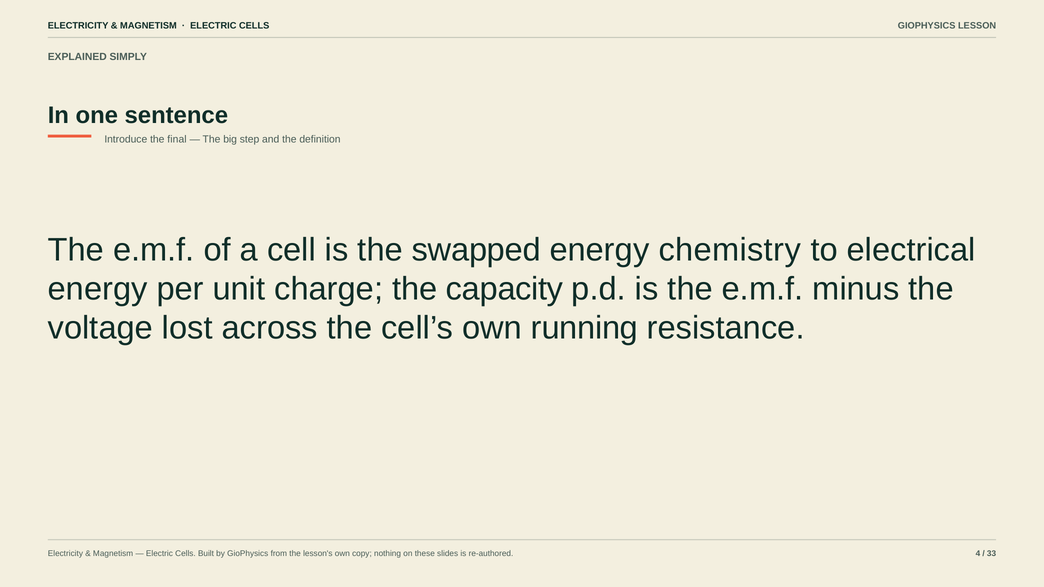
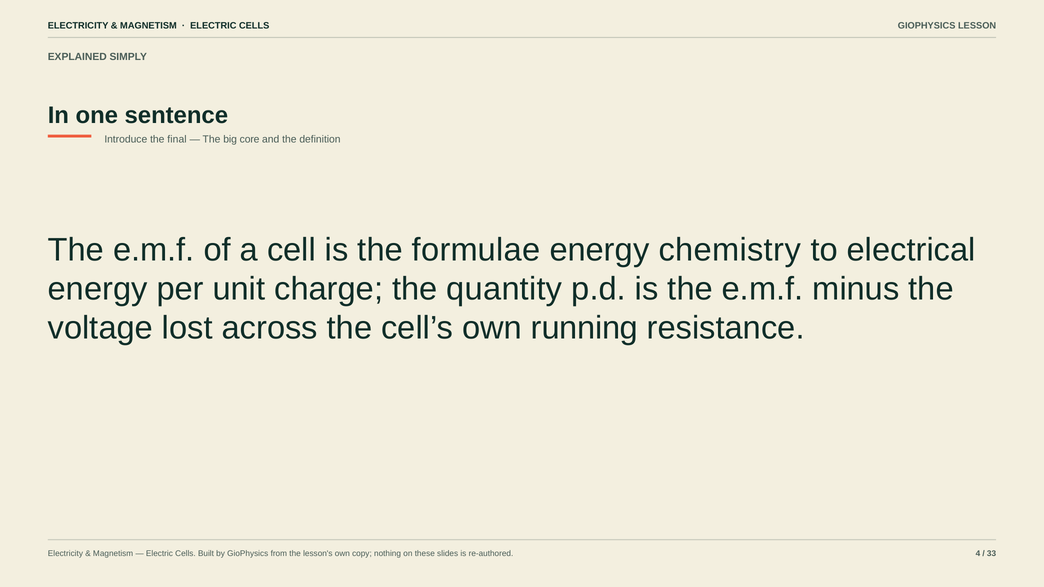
step: step -> core (250, 140)
swapped: swapped -> formulae (476, 250)
capacity: capacity -> quantity (504, 289)
